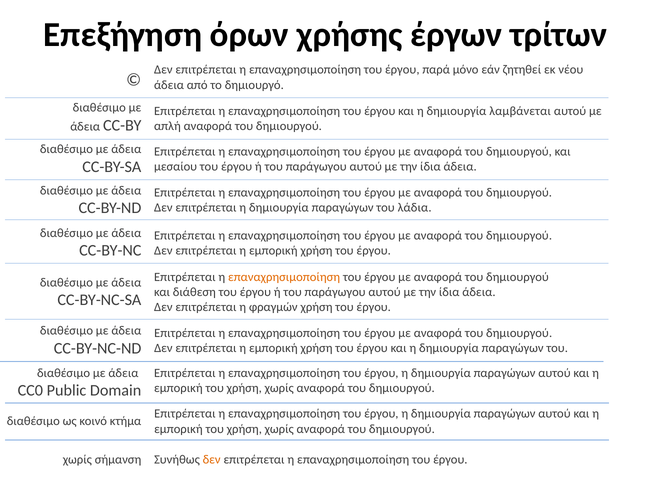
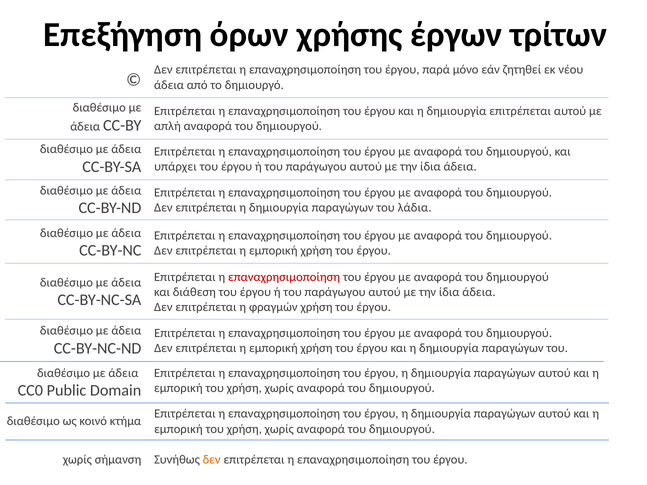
δημιουργία λαμβάνεται: λαμβάνεται -> επιτρέπεται (520, 111)
μεσαίου: μεσαίου -> υπάρχει (175, 167)
επαναχρησιμοποίηση colour: orange -> red (284, 277)
